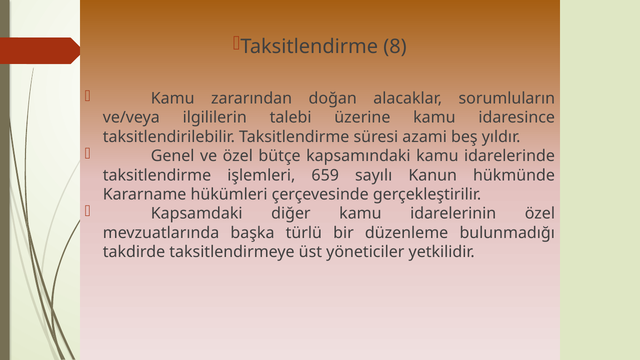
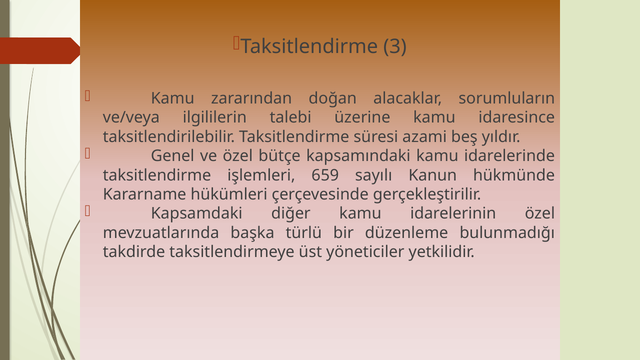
8: 8 -> 3 (395, 46)
